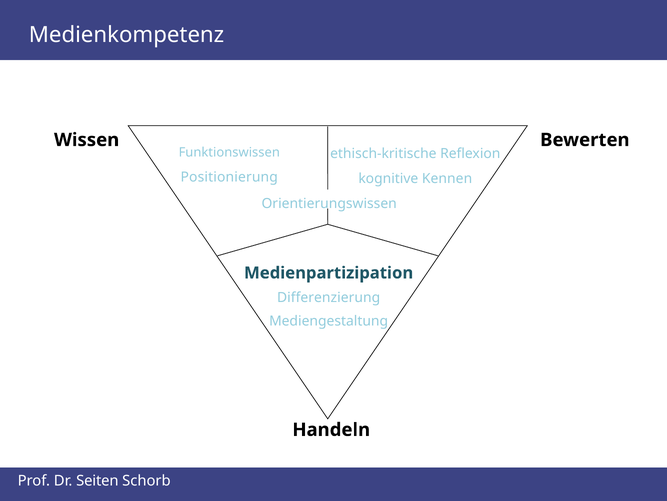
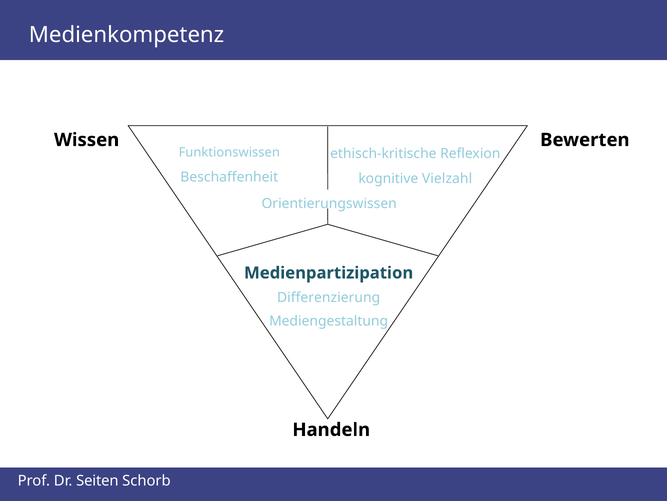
Positionierung: Positionierung -> Beschaffenheit (229, 177)
Kennen: Kennen -> Vielzahl (447, 179)
